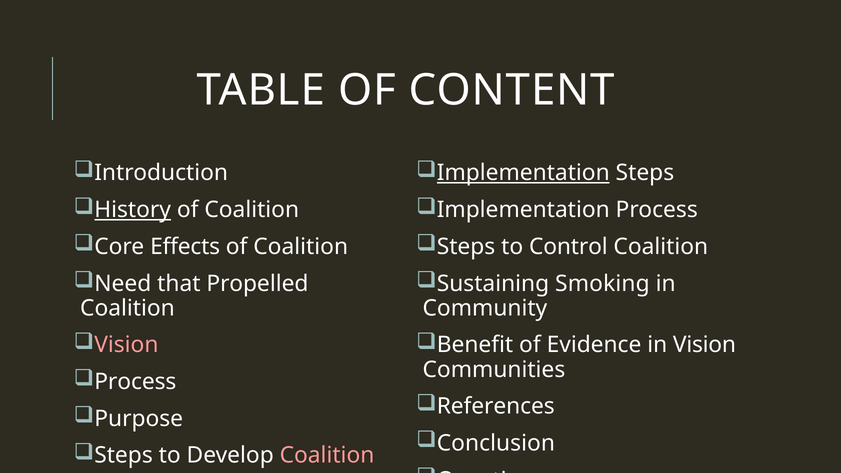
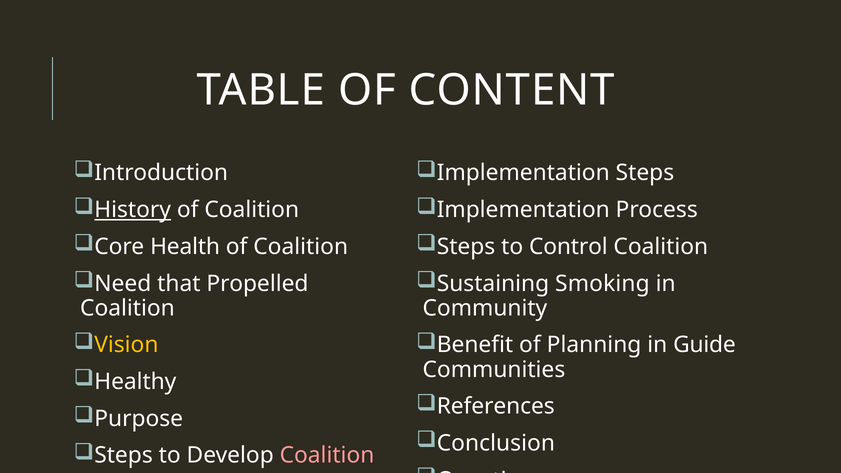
Implementation underline: present -> none (523, 173)
Effects: Effects -> Health (185, 247)
Vision colour: pink -> yellow (126, 345)
Evidence: Evidence -> Planning (594, 345)
in Vision: Vision -> Guide (704, 345)
Process: Process -> Healthy (135, 382)
